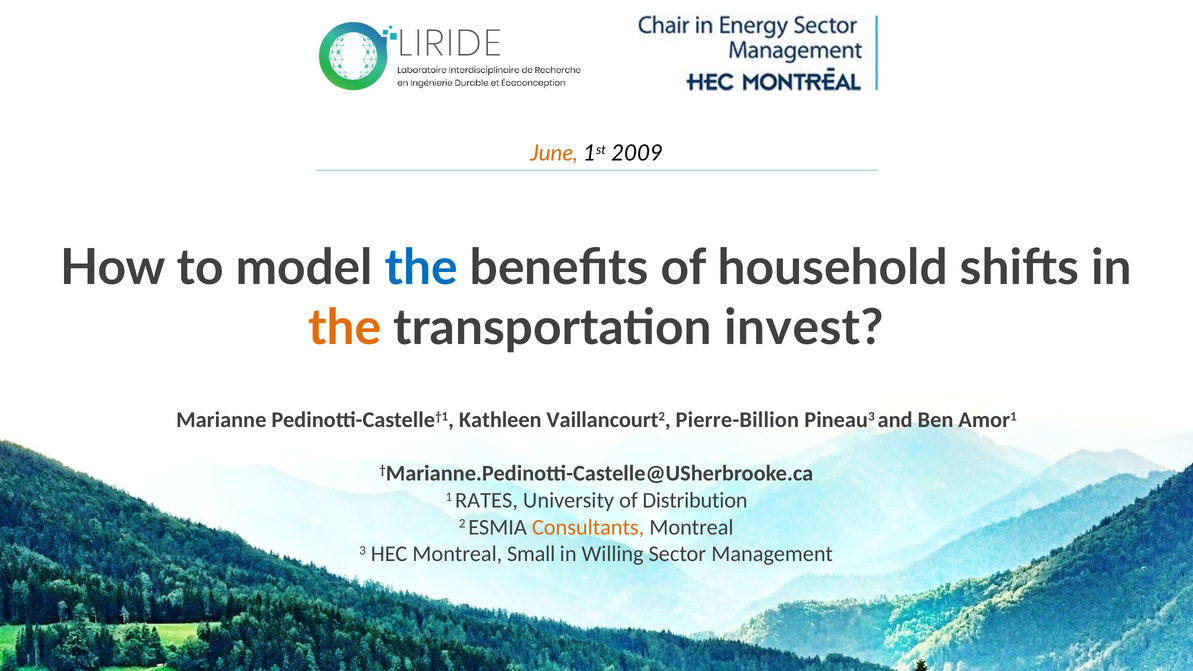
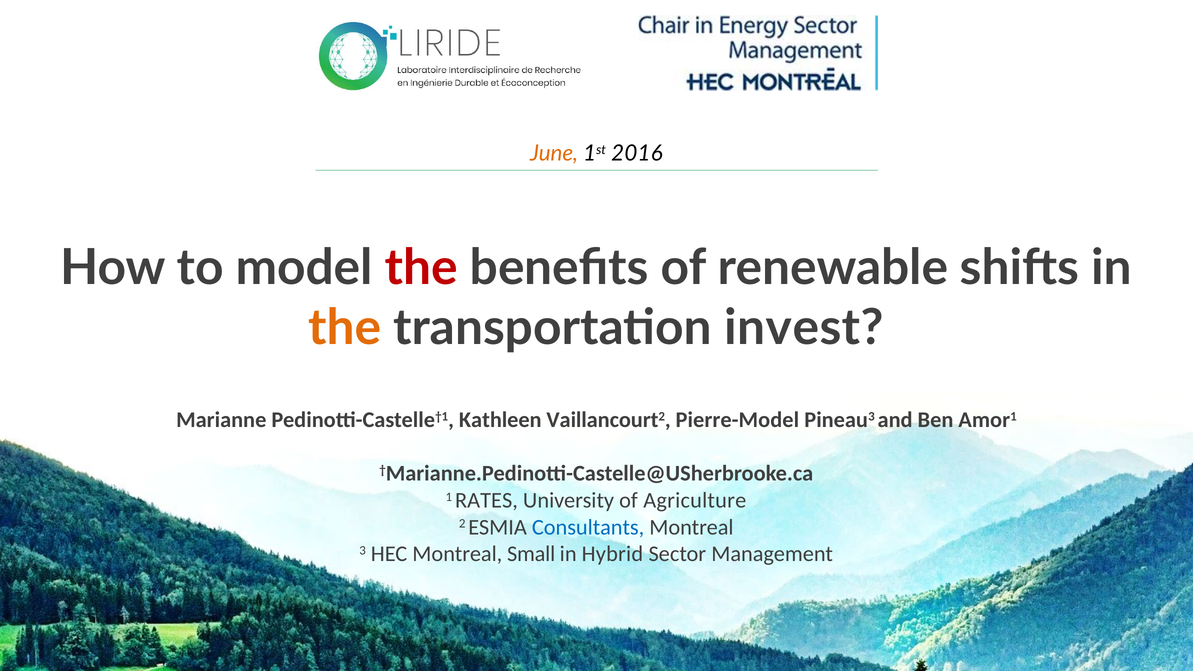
2009: 2009 -> 2016 (637, 153)
the colour: blue -> red (421, 268)
household: household -> renewable (833, 268)
Pierre-Billion: Pierre-Billion -> Pierre-Model (737, 420)
Distribution: Distribution -> Agriculture (695, 500)
Consultants colour: orange -> blue (588, 527)
Willing: Willing -> Hybrid (612, 554)
